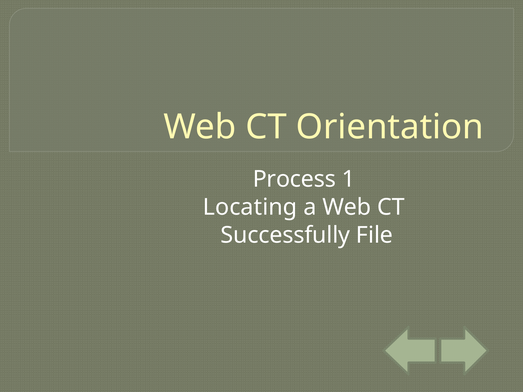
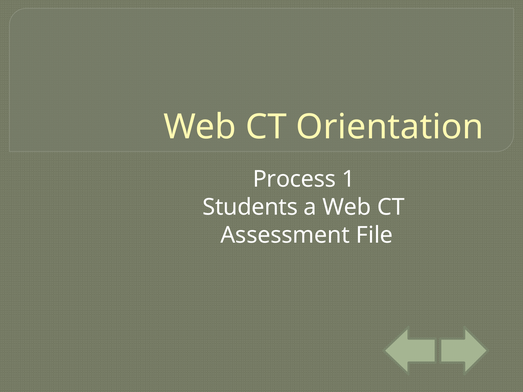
Locating: Locating -> Students (250, 207)
Successfully: Successfully -> Assessment (285, 235)
